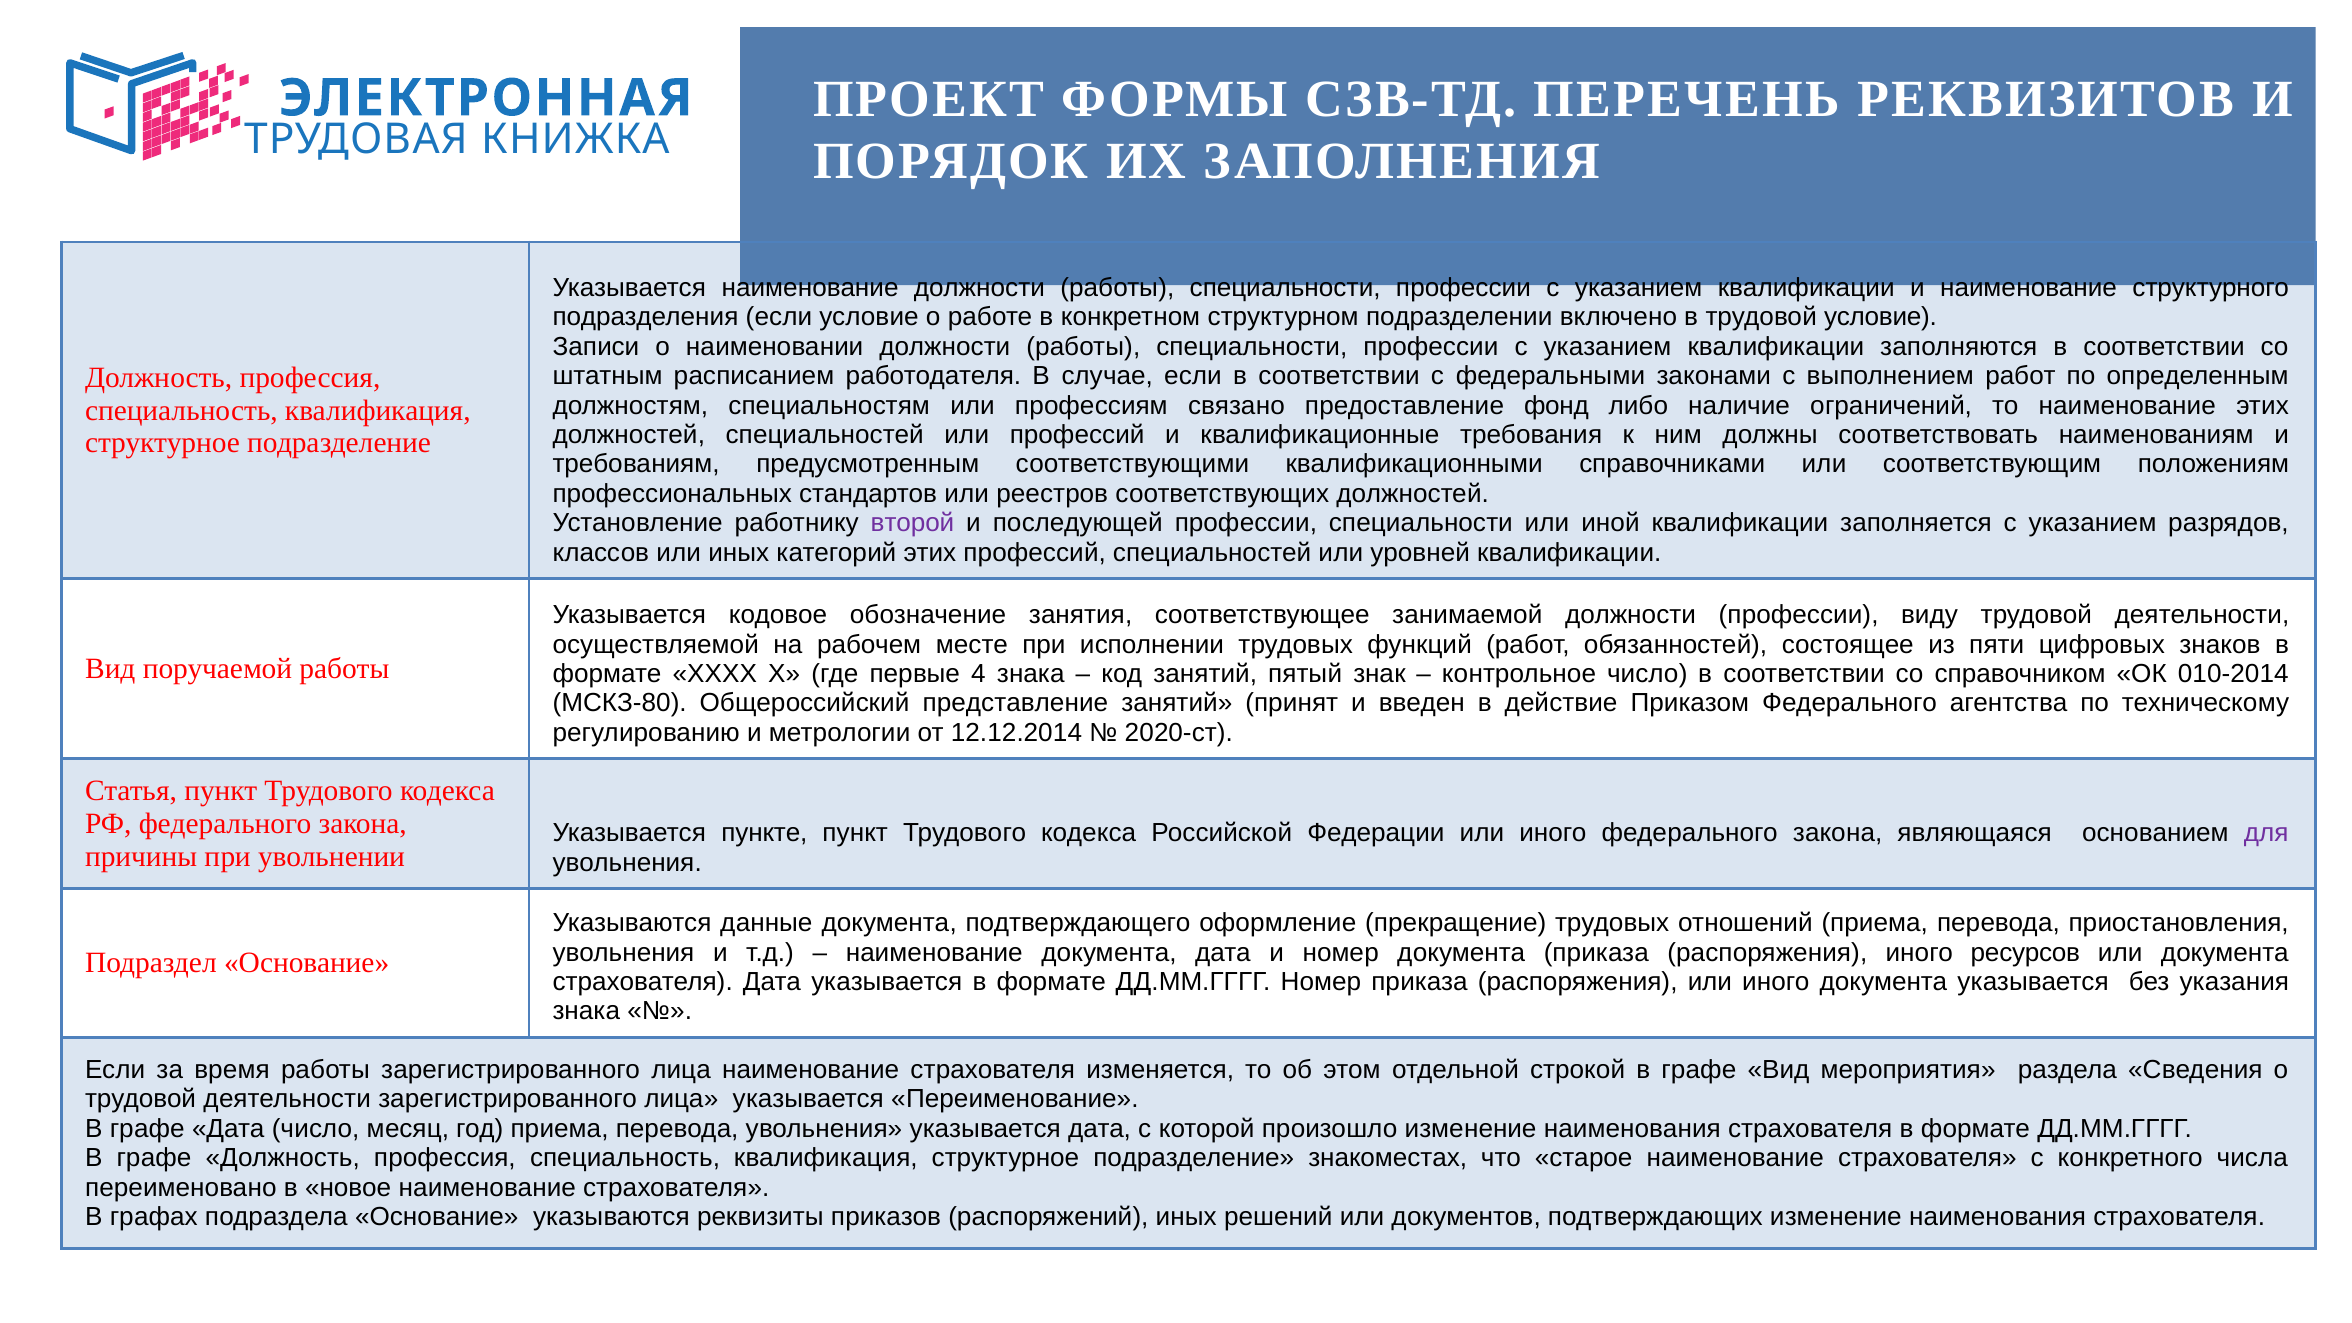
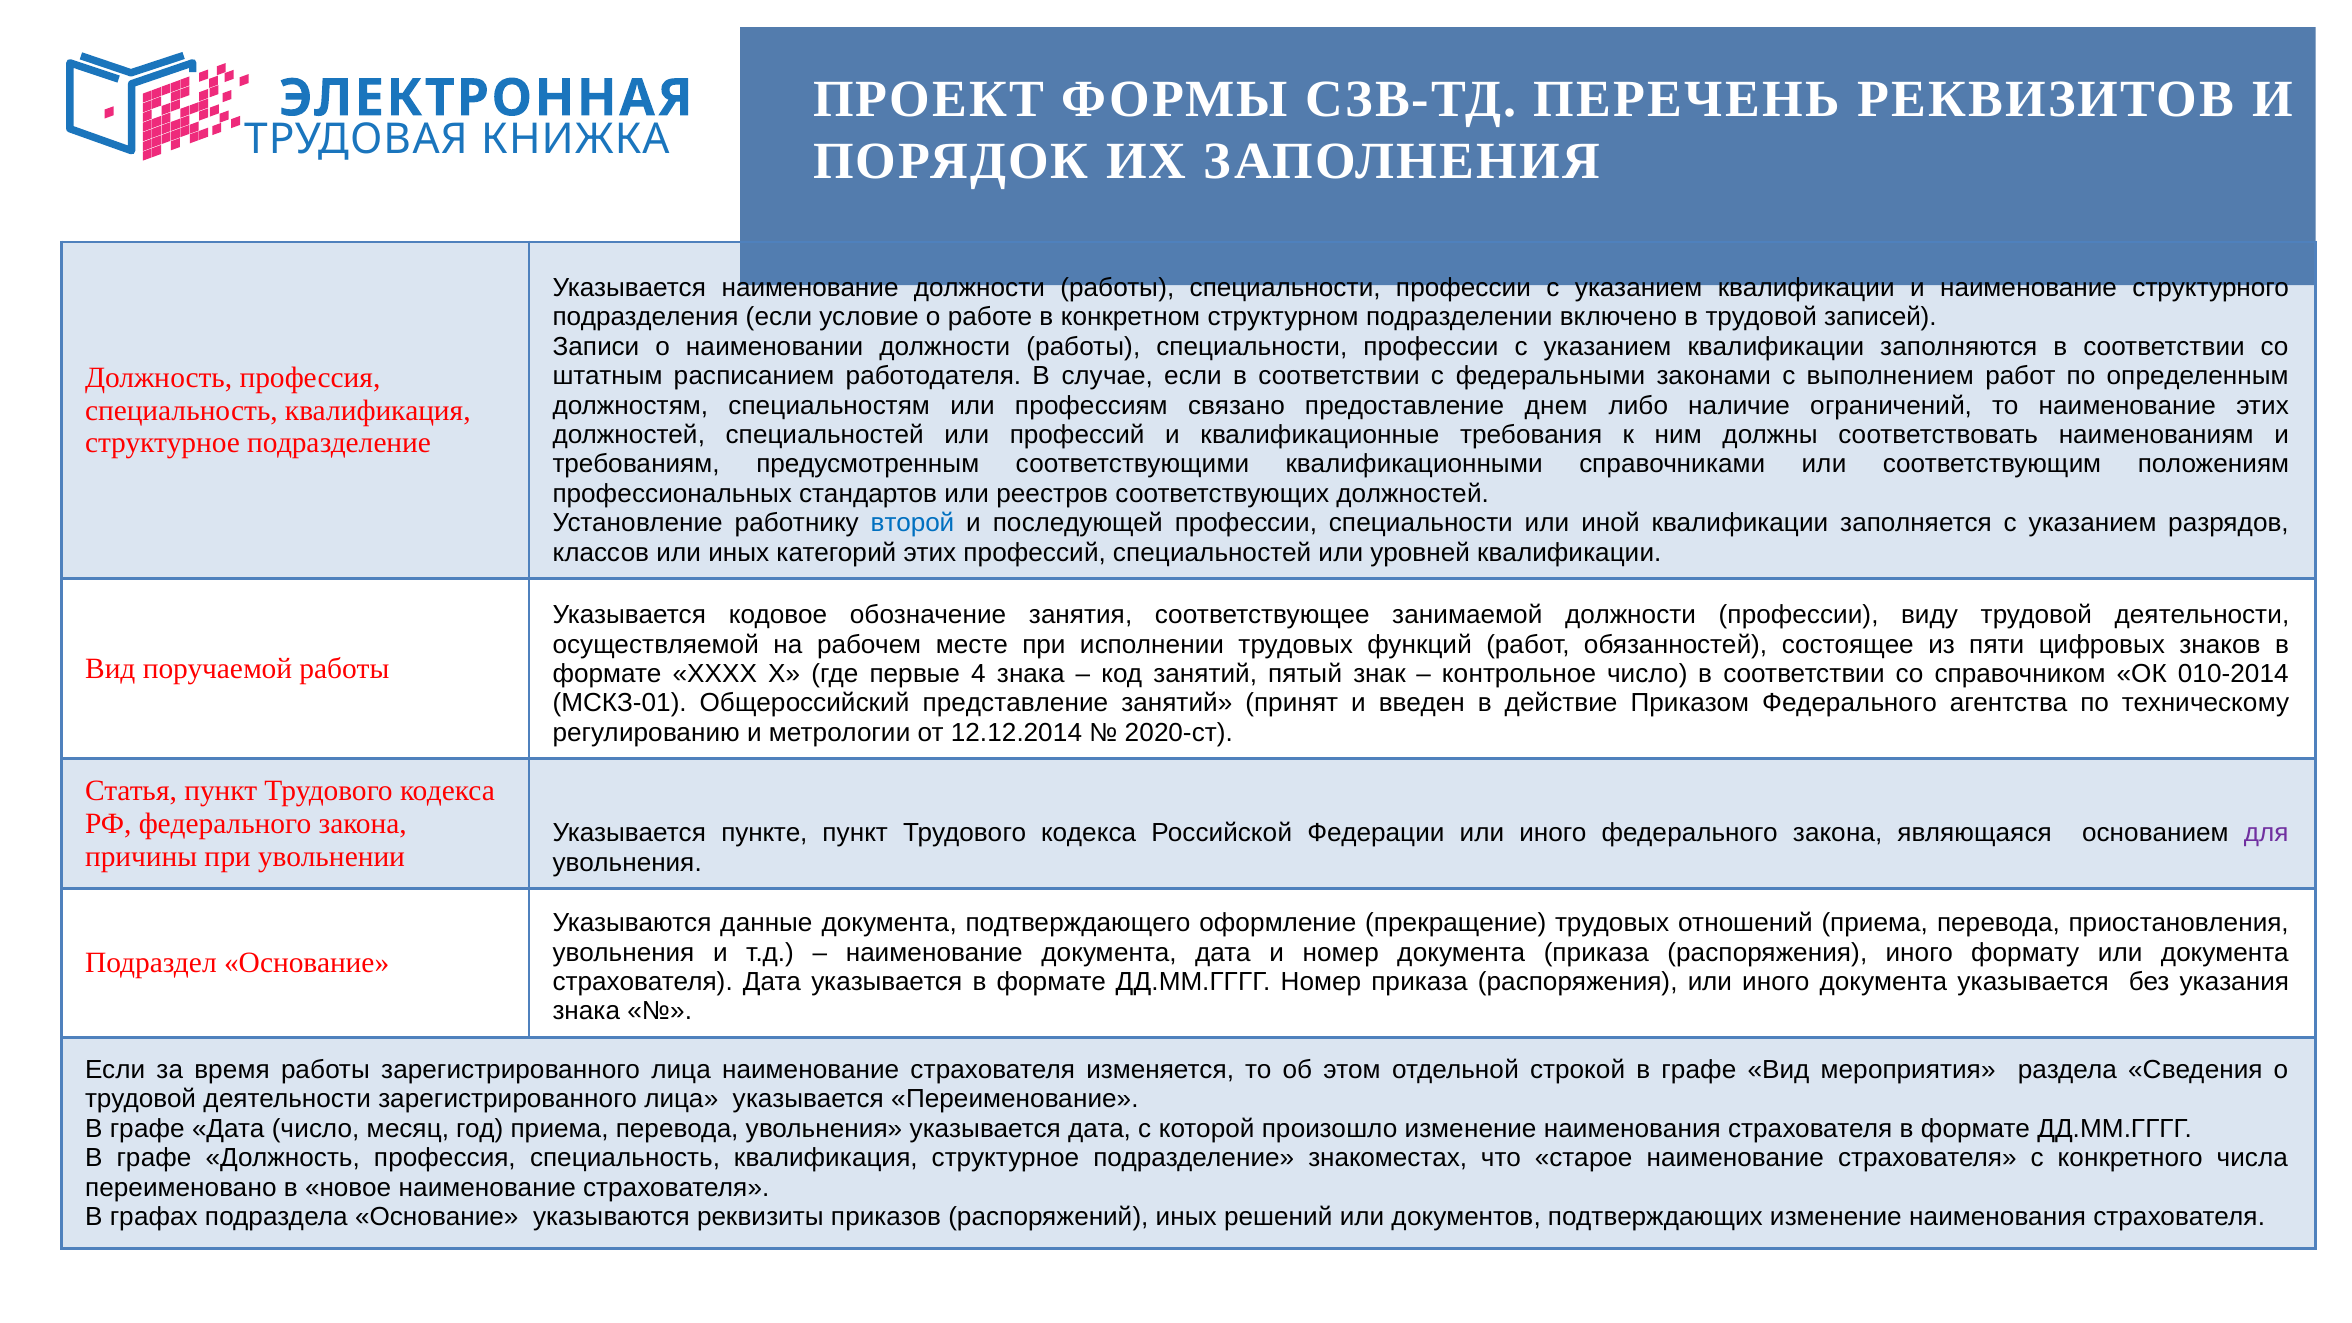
трудовой условие: условие -> записей (1880, 317)
фонд: фонд -> днем (1556, 405)
второй colour: purple -> blue (913, 523)
МСКЗ-80: МСКЗ-80 -> МСКЗ-01 (620, 703)
ресурсов: ресурсов -> формату (2025, 952)
